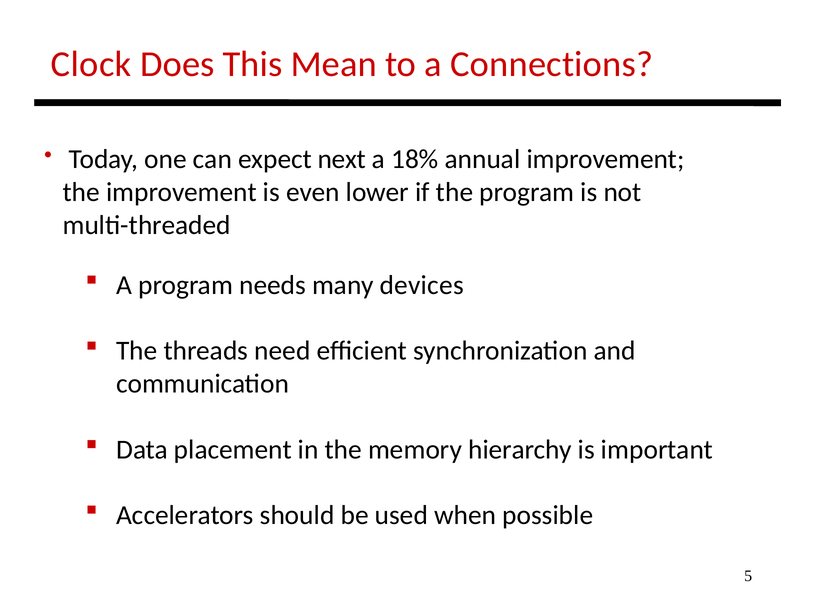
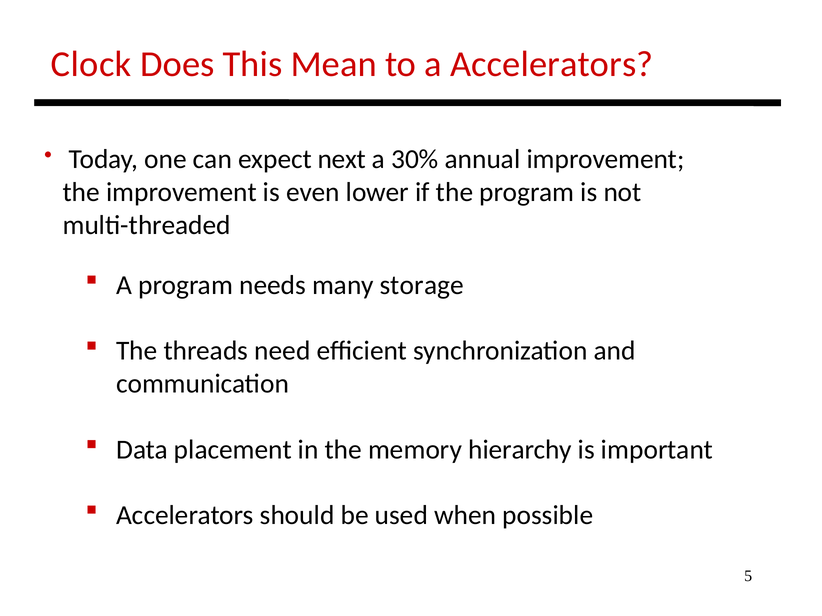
a Connections: Connections -> Accelerators (552, 64)
18%: 18% -> 30% (415, 159)
devices: devices -> storage (422, 285)
